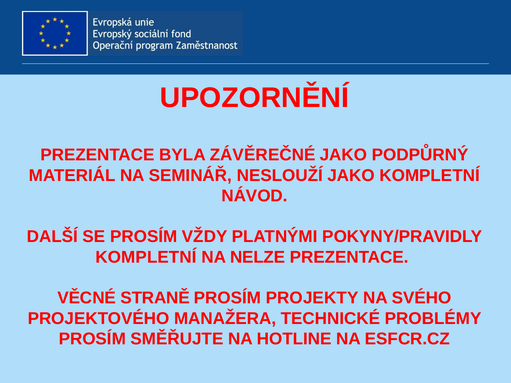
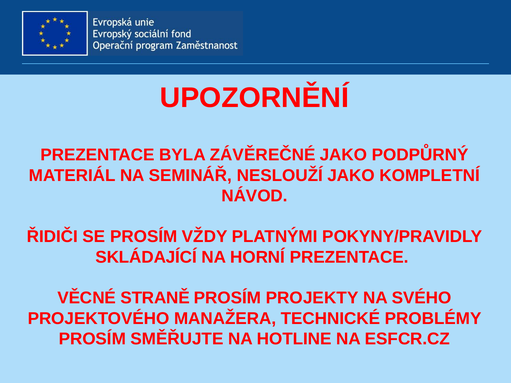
DALŠÍ: DALŠÍ -> ŘIDIČI (52, 237)
KOMPLETNÍ: KOMPLETNÍ -> SKLÁDAJÍCÍ (146, 257)
NELZE: NELZE -> HORNÍ (258, 257)
